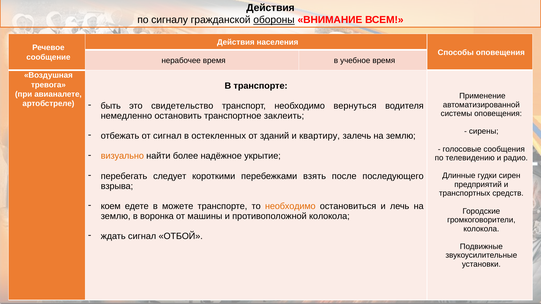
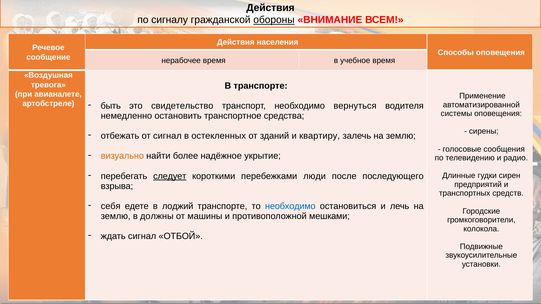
заклеить: заклеить -> средства (284, 116)
следует underline: none -> present (170, 176)
взять: взять -> люди (315, 176)
коем: коем -> себя (111, 206)
можете: можете -> лоджий (178, 206)
необходимо colour: orange -> blue (290, 206)
воронка: воронка -> должны (157, 216)
противоположной колокола: колокола -> мешками (329, 216)
